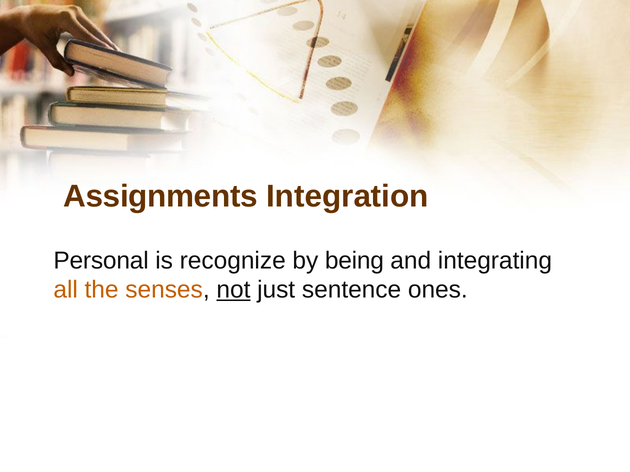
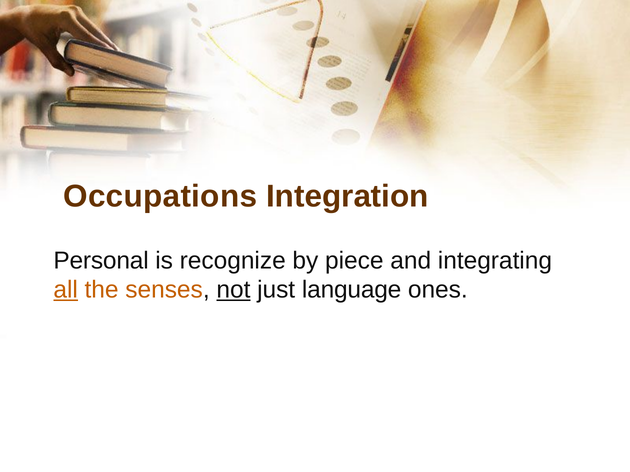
Assignments: Assignments -> Occupations (160, 196)
being: being -> piece (354, 261)
all underline: none -> present (66, 290)
sentence: sentence -> language (352, 290)
